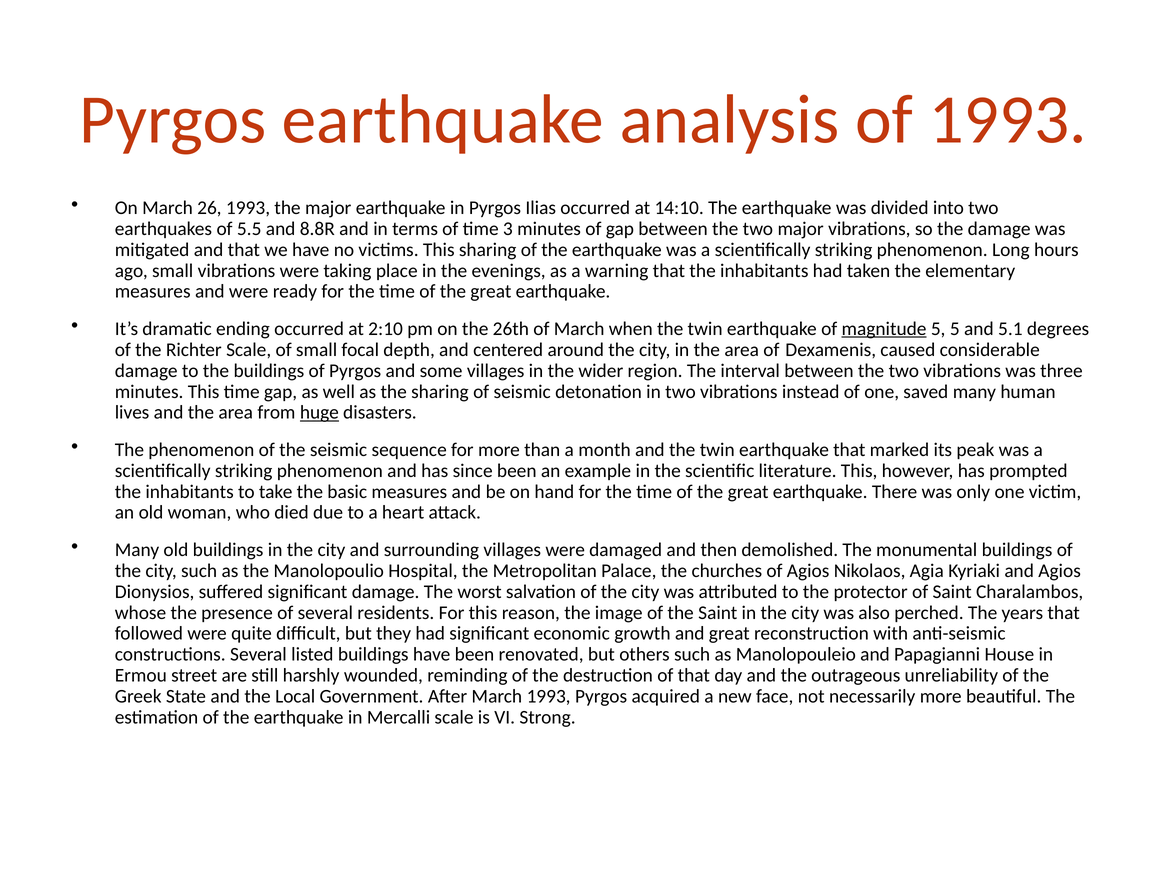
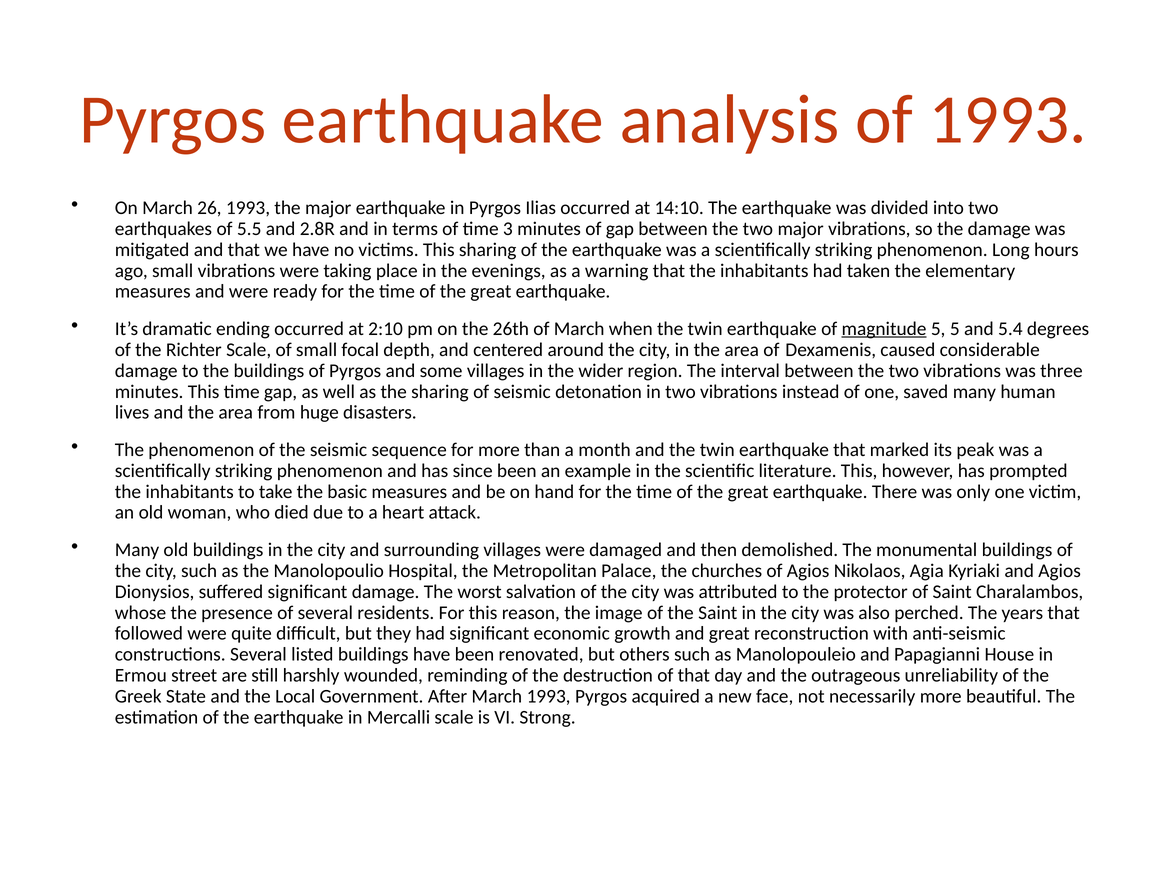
8.8R: 8.8R -> 2.8R (317, 229)
5.1: 5.1 -> 5.4 (1010, 329)
huge underline: present -> none (319, 413)
